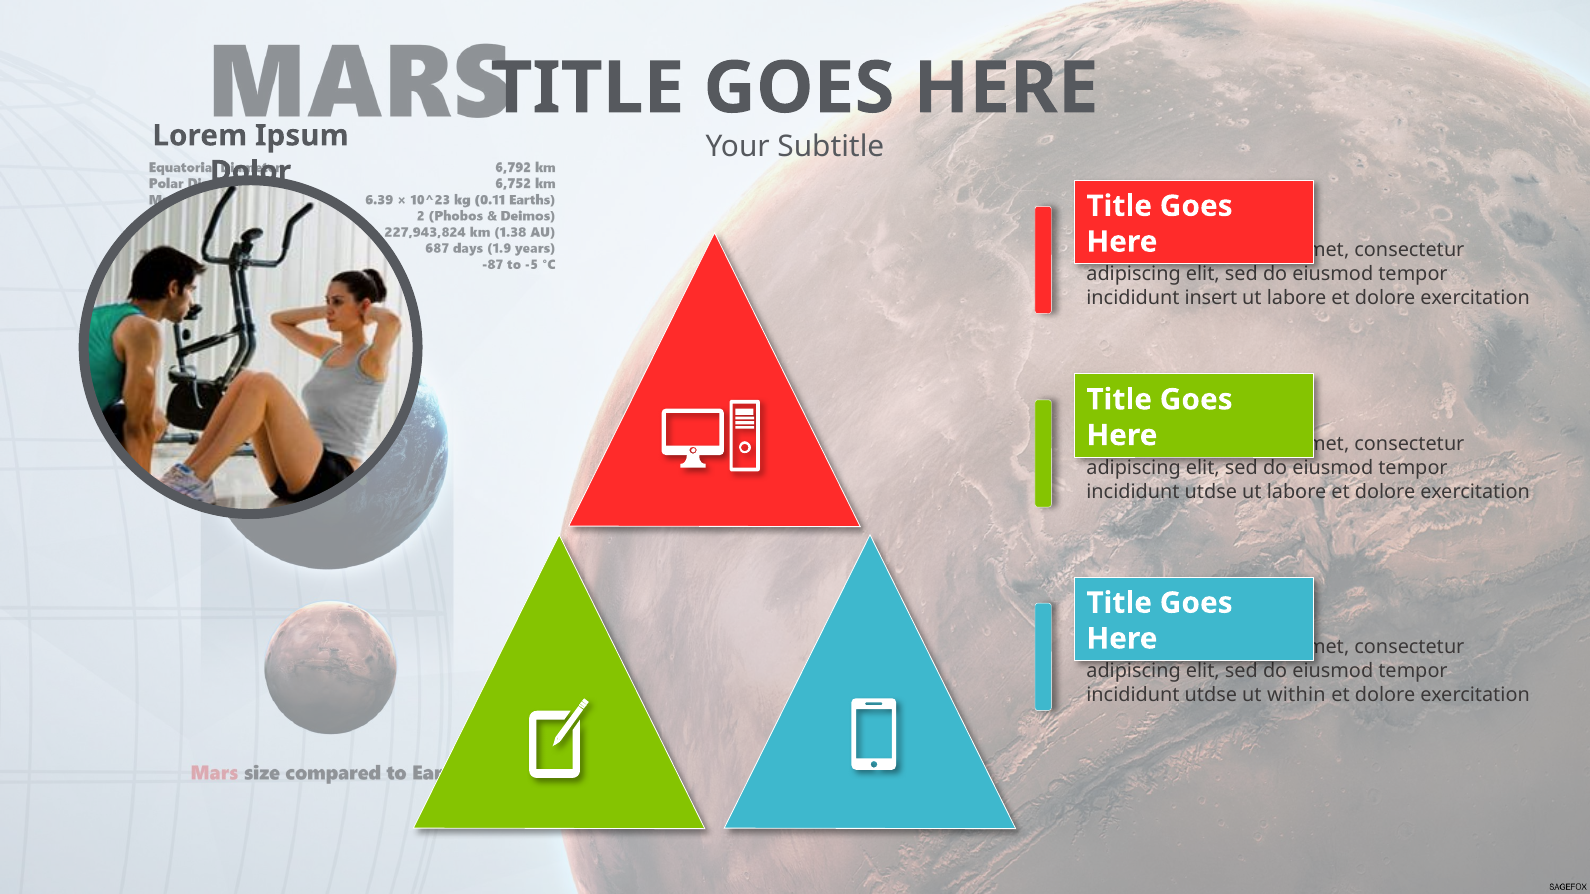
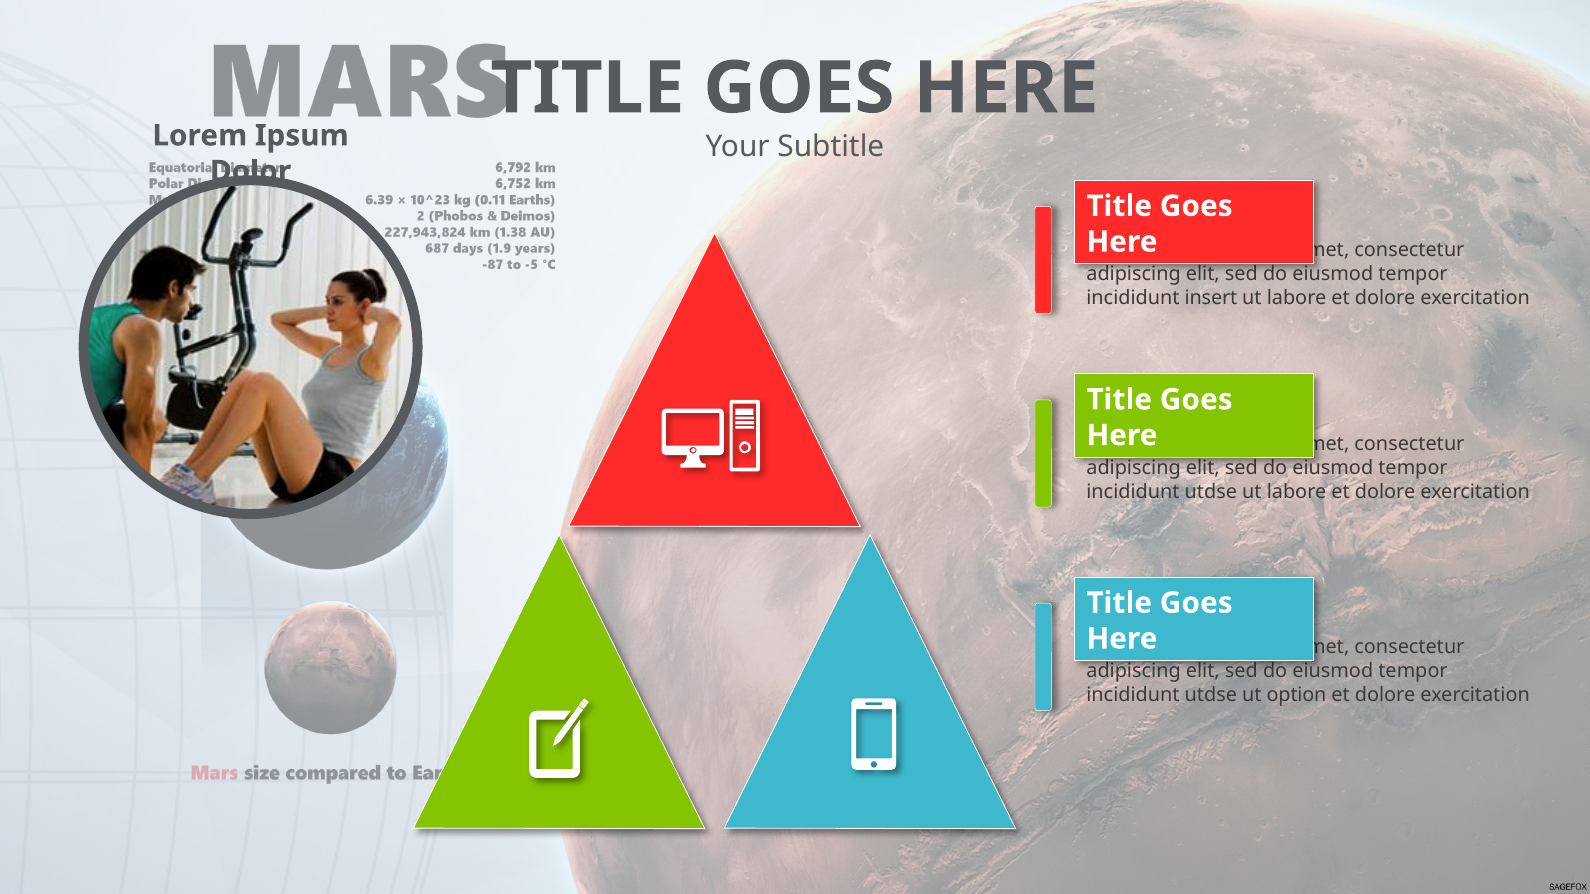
within: within -> option (1297, 695)
